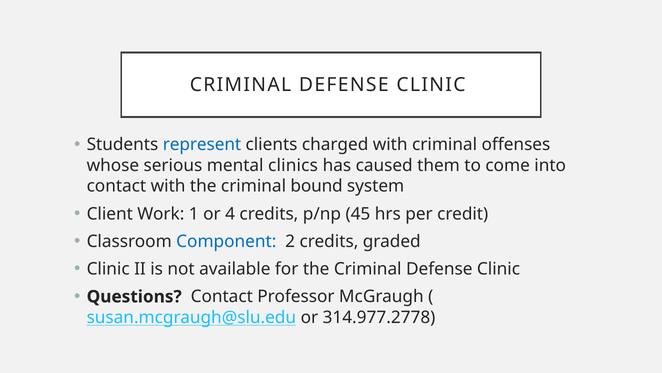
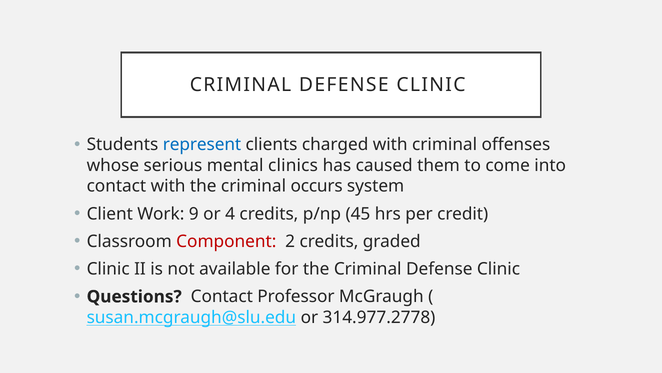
bound: bound -> occurs (317, 186)
1: 1 -> 9 (194, 213)
Component colour: blue -> red (226, 241)
